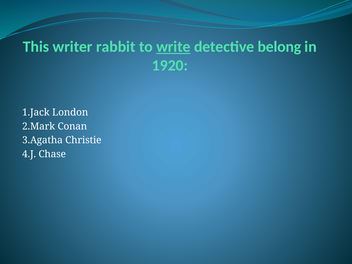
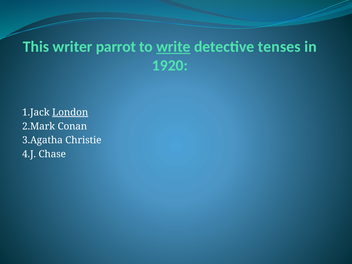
rabbit: rabbit -> parrot (116, 47)
belong: belong -> tenses (279, 47)
London underline: none -> present (70, 112)
